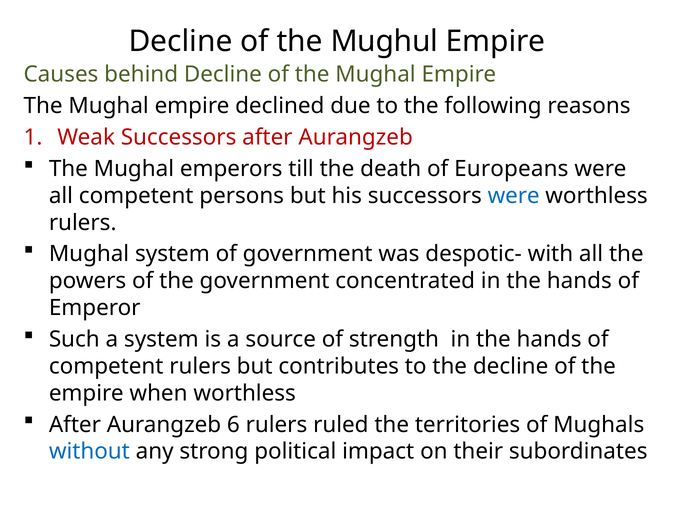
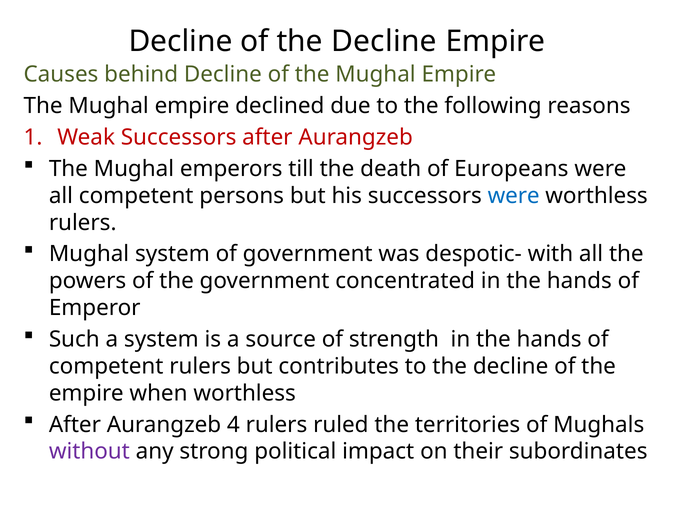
of the Mughul: Mughul -> Decline (384, 41)
6: 6 -> 4 (233, 425)
without colour: blue -> purple (89, 452)
